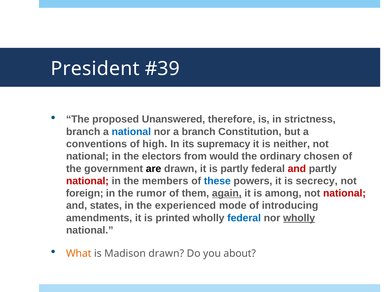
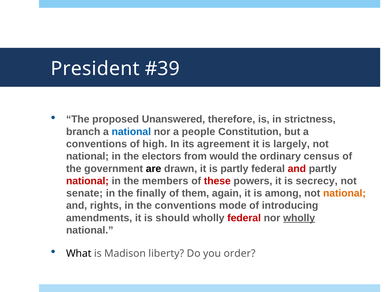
a branch: branch -> people (199, 132)
supremacy: supremacy -> agreement (224, 144)
neither: neither -> largely (292, 144)
chosen: chosen -> census (322, 157)
these colour: blue -> red (217, 181)
foreign: foreign -> senate (85, 194)
rumor: rumor -> finally (151, 194)
again underline: present -> none (227, 194)
national colour: red -> orange (344, 194)
states: states -> rights (106, 206)
the experienced: experienced -> conventions (185, 206)
printed: printed -> should (173, 218)
federal colour: blue -> red (244, 218)
What colour: orange -> black (79, 254)
Madison drawn: drawn -> liberty (166, 254)
about: about -> order (240, 254)
